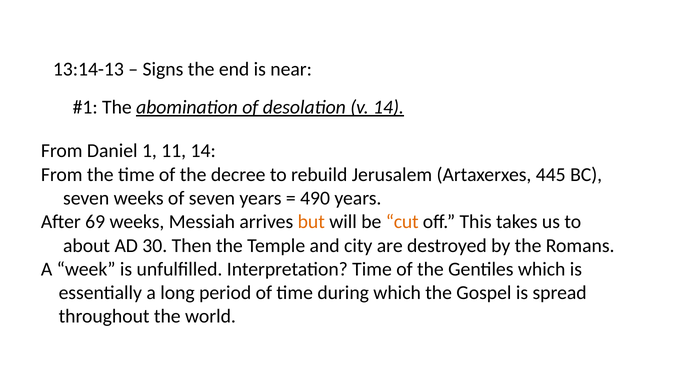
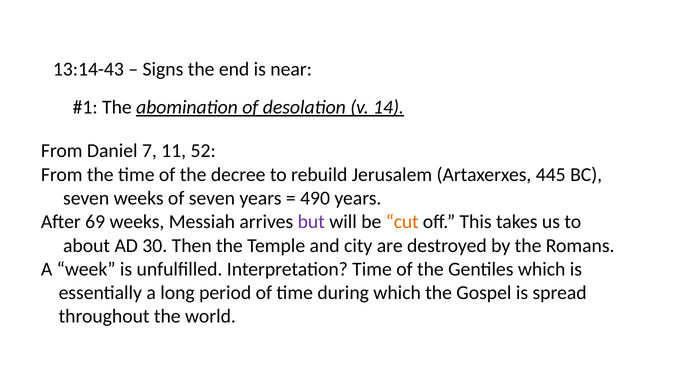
13:14-13: 13:14-13 -> 13:14-43 (88, 69)
1: 1 -> 7 (149, 151)
11 14: 14 -> 52 (203, 151)
but colour: orange -> purple (311, 222)
